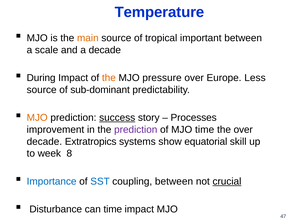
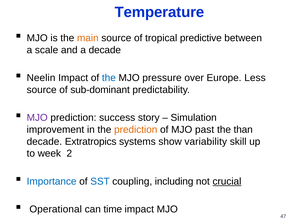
important: important -> predictive (201, 38)
During: During -> Neelin (41, 78)
the colour: orange -> blue (109, 78)
MJO colour: orange -> purple (37, 118)
success underline: present -> none (117, 118)
Processes: Processes -> Simulation (194, 118)
prediction colour: purple -> orange (136, 130)
MJO time: time -> past (205, 130)
the over: over -> than (243, 130)
equatorial: equatorial -> variability (206, 142)
8: 8 -> 2 (69, 154)
coupling between: between -> including (174, 182)
Disturbance: Disturbance -> Operational (56, 209)
